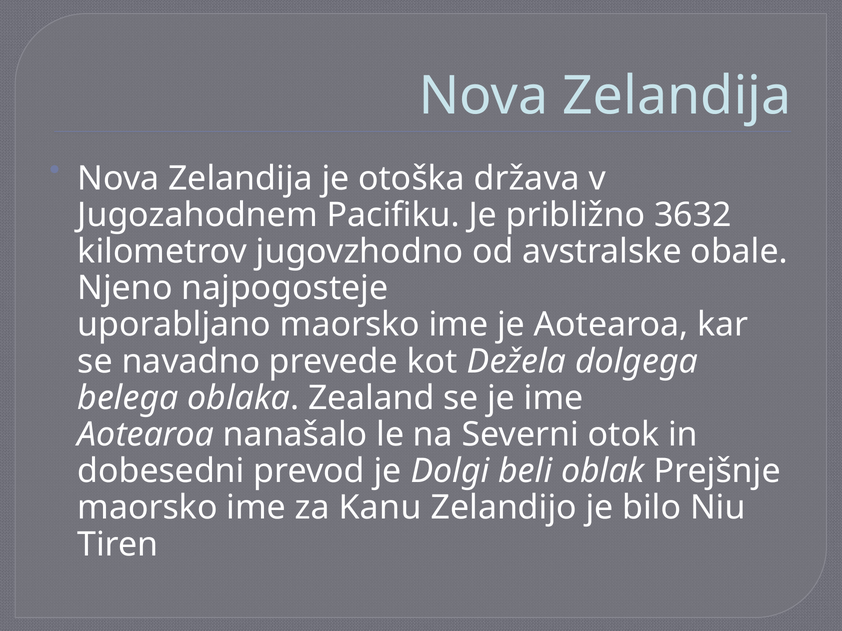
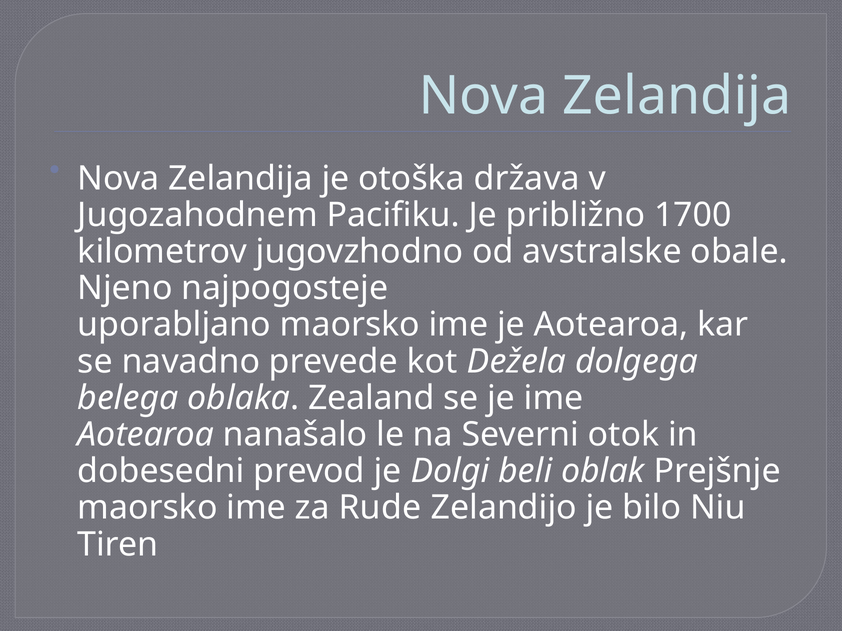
3632: 3632 -> 1700 (693, 215)
Kanu: Kanu -> Rude (380, 508)
